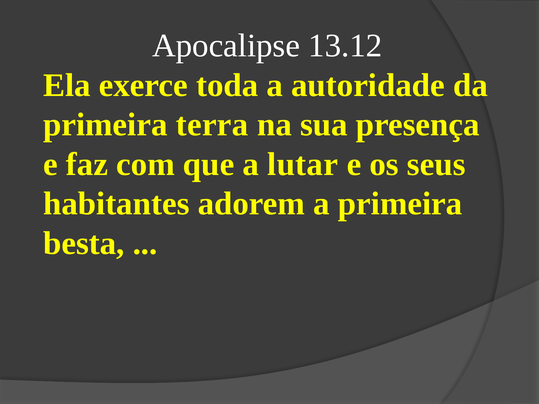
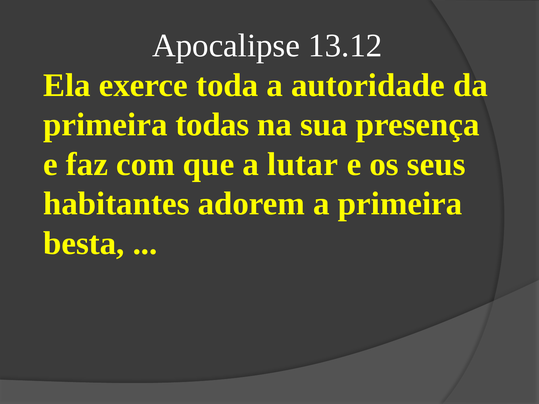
terra: terra -> todas (212, 125)
